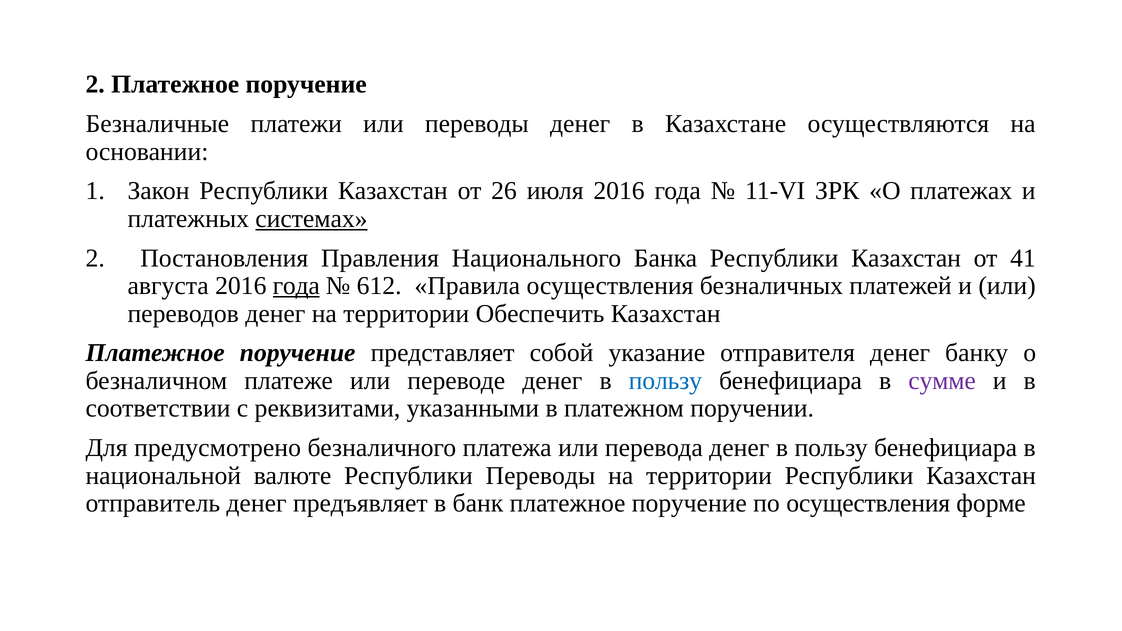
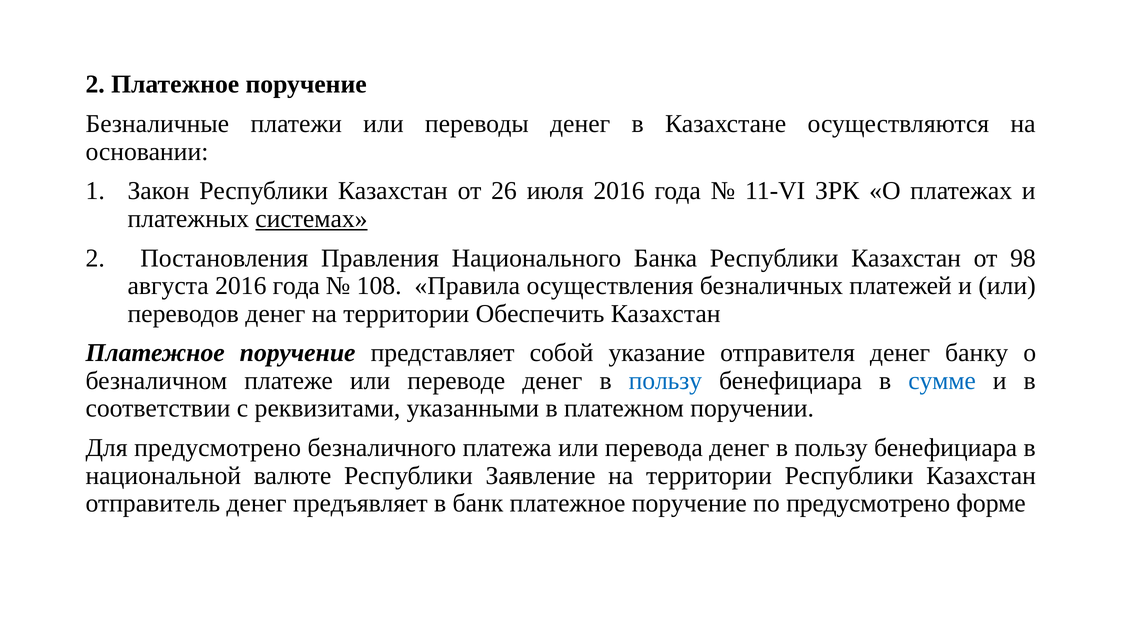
41: 41 -> 98 (1023, 258)
года underline: present -> none (296, 286)
612: 612 -> 108 (379, 286)
сумме colour: purple -> blue (942, 381)
Республики Переводы: Переводы -> Заявление (541, 476)
по осуществления: осуществления -> предусмотрено (868, 503)
